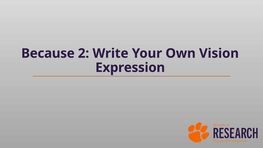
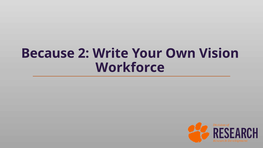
Expression: Expression -> Workforce (130, 68)
